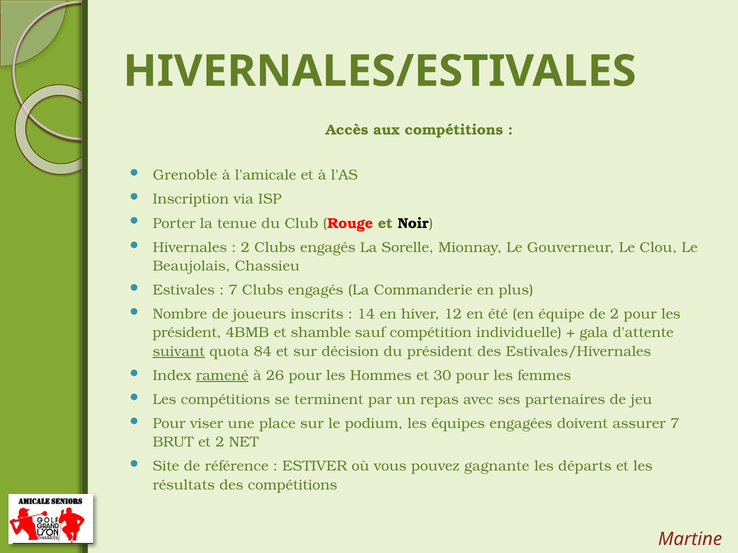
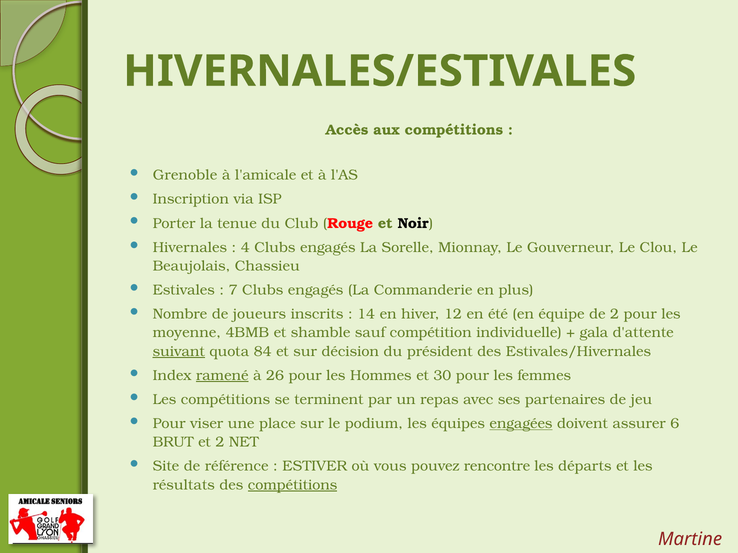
2: 2 -> 4 (245, 248)
président: président -> moyenne (187, 333)
engagées underline: none -> present (521, 424)
assurer 7: 7 -> 6 (675, 424)
gagnante: gagnante -> rencontre (497, 467)
compétitions underline: none -> present (293, 485)
